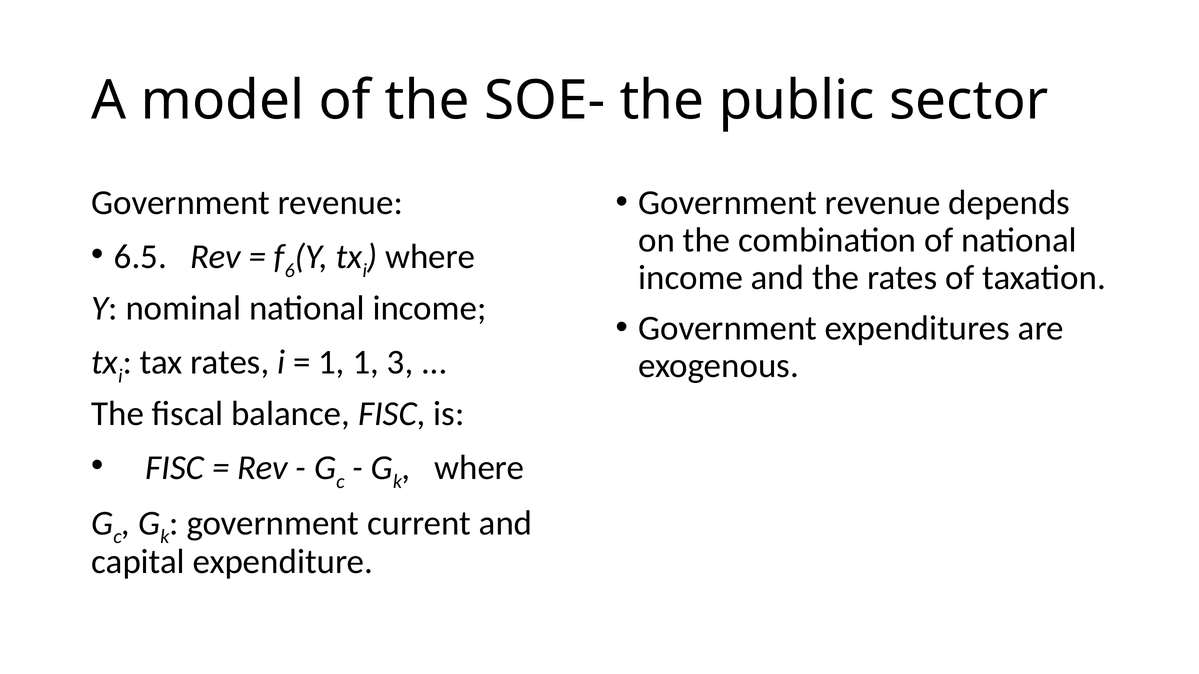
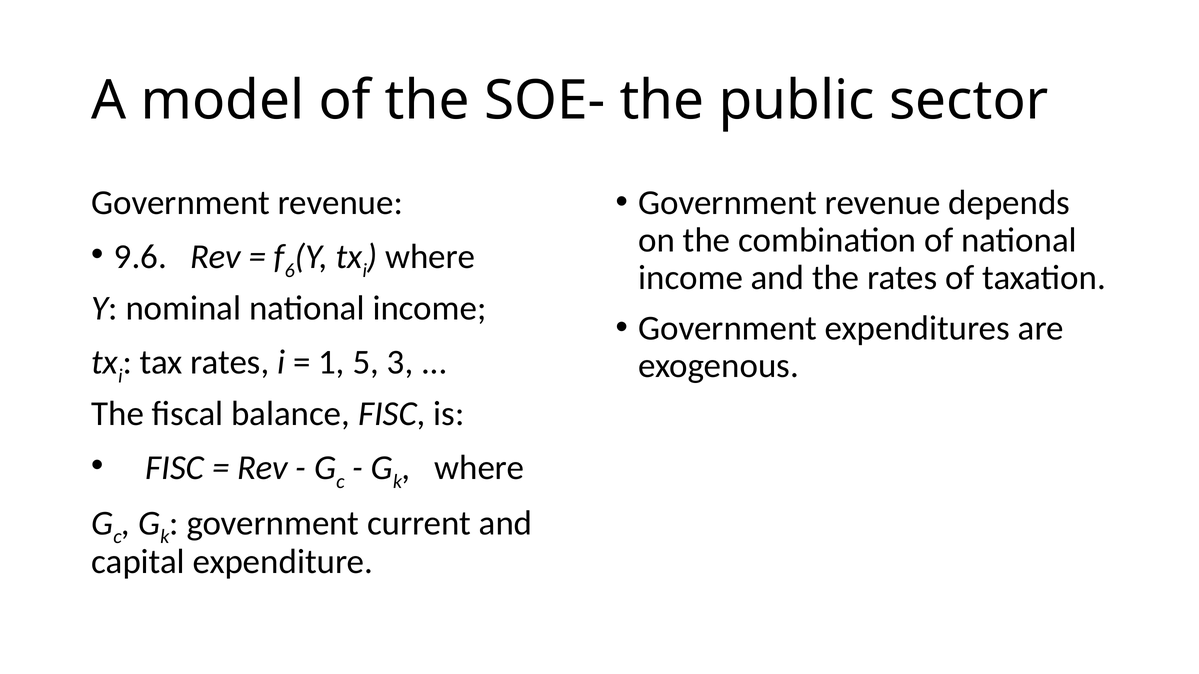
6.5: 6.5 -> 9.6 (140, 257)
1 1: 1 -> 5 (366, 363)
